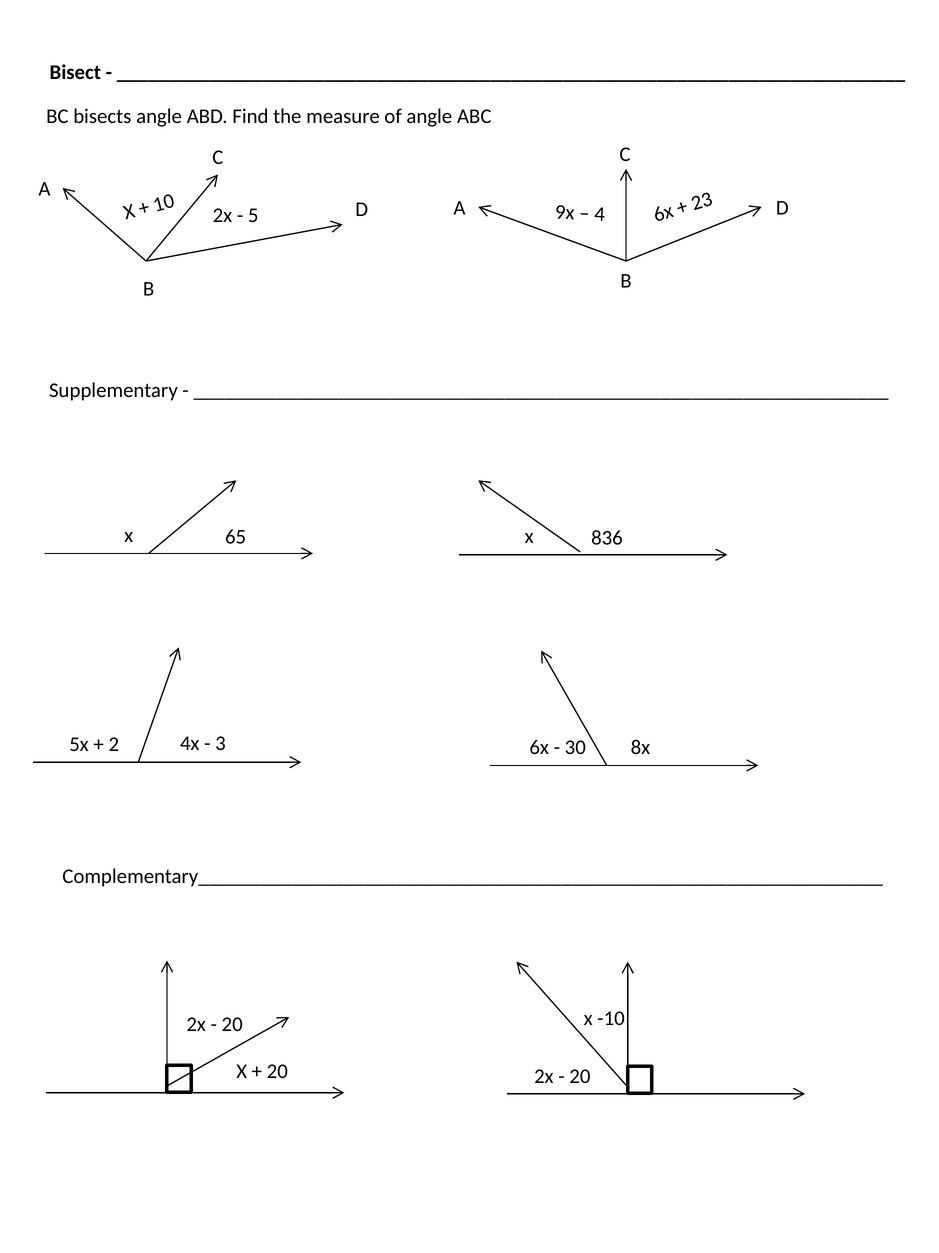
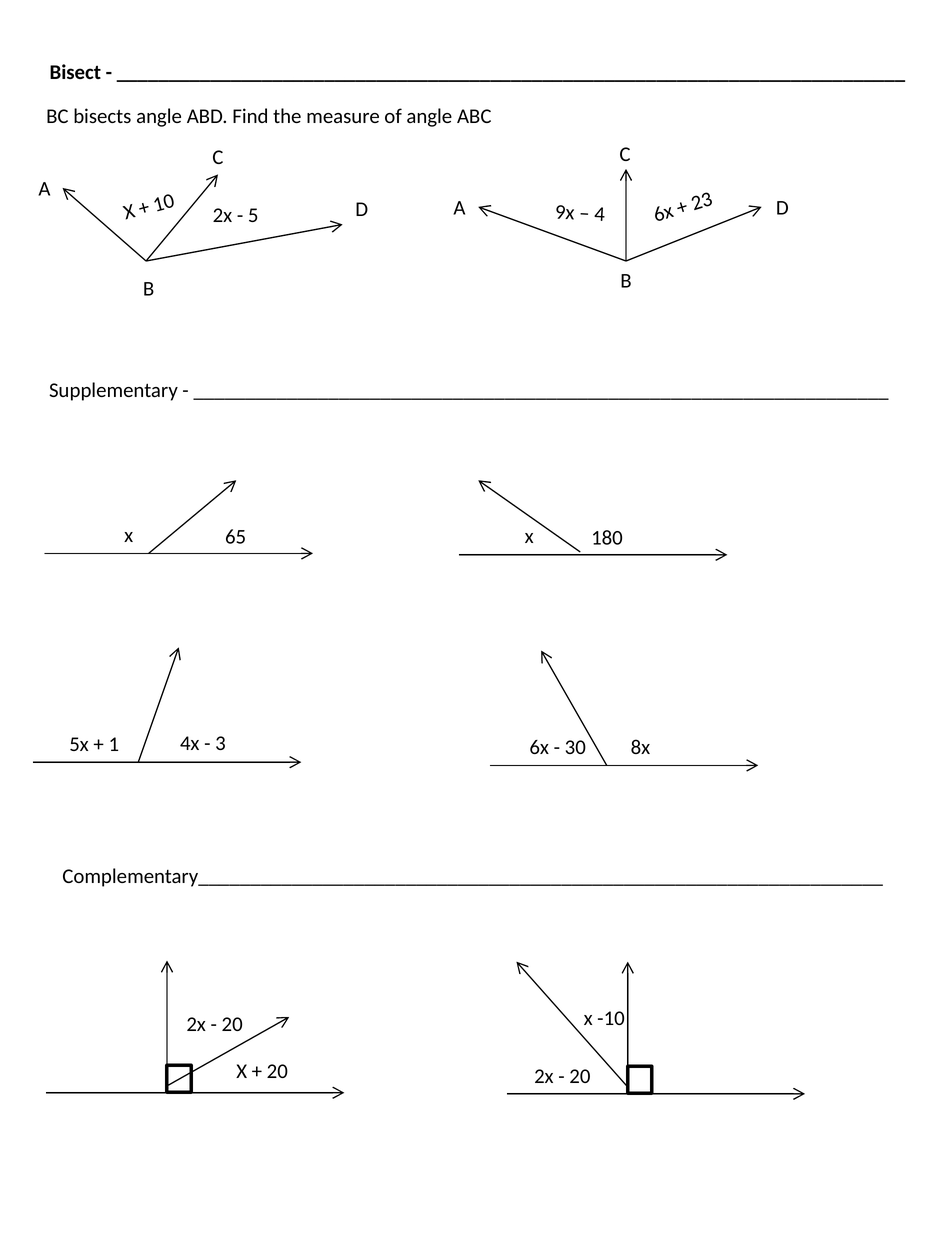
836: 836 -> 180 (607, 537)
2: 2 -> 1 (114, 744)
